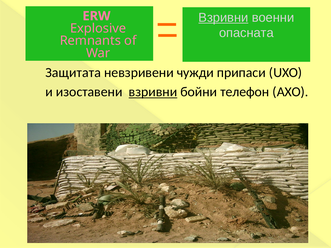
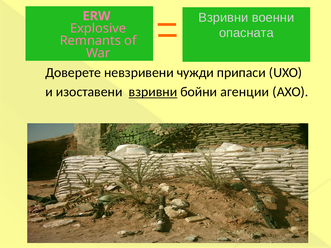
Взривни underline: present -> none (223, 18)
Защитата: Защитата -> Доверете (73, 73)
телефон: телефон -> агенции (245, 92)
